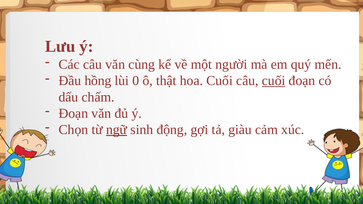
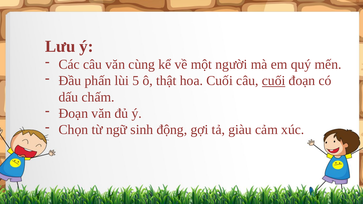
hồng: hồng -> phấn (98, 81)
0: 0 -> 5 (136, 81)
ngữ underline: present -> none (117, 130)
